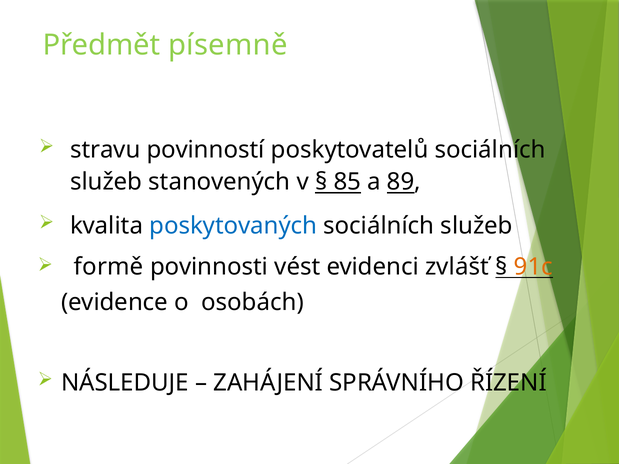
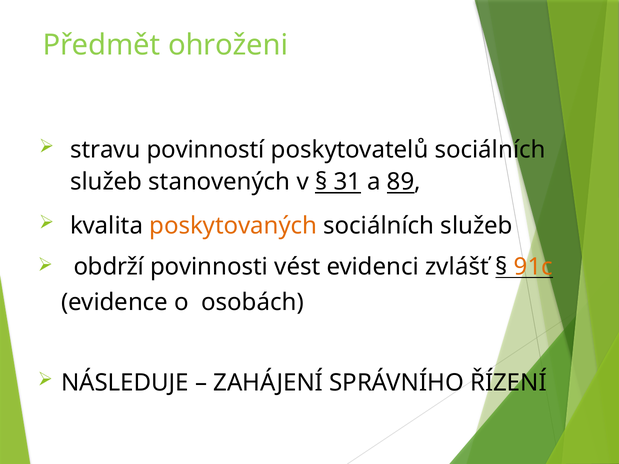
písemně: písemně -> ohroženi (228, 45)
85: 85 -> 31 (347, 182)
poskytovaných colour: blue -> orange (233, 226)
formě: formě -> obdrží (109, 267)
